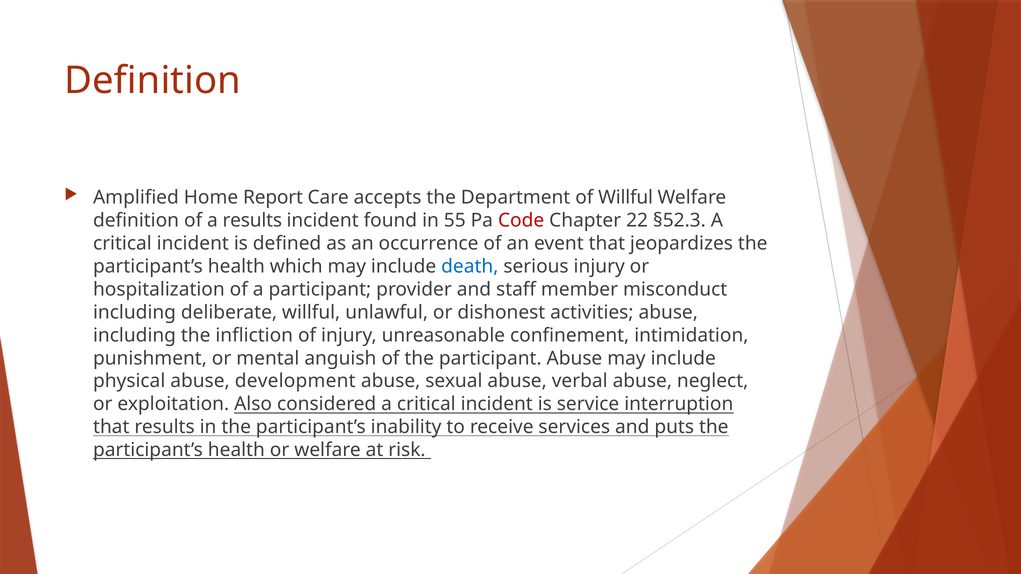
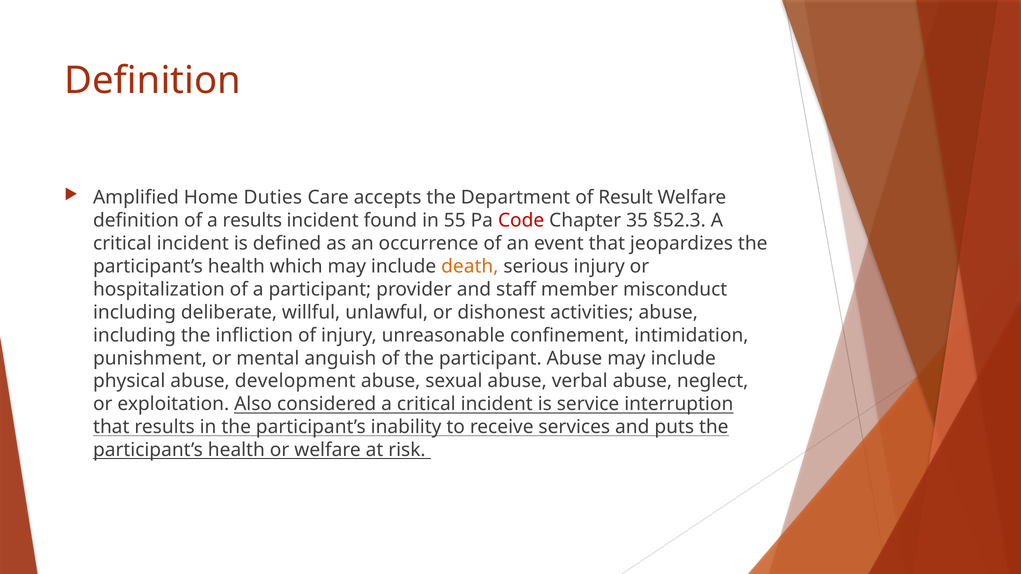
Report: Report -> Duties (273, 198)
of Willful: Willful -> Result (626, 198)
22: 22 -> 35 (637, 221)
death colour: blue -> orange (470, 267)
